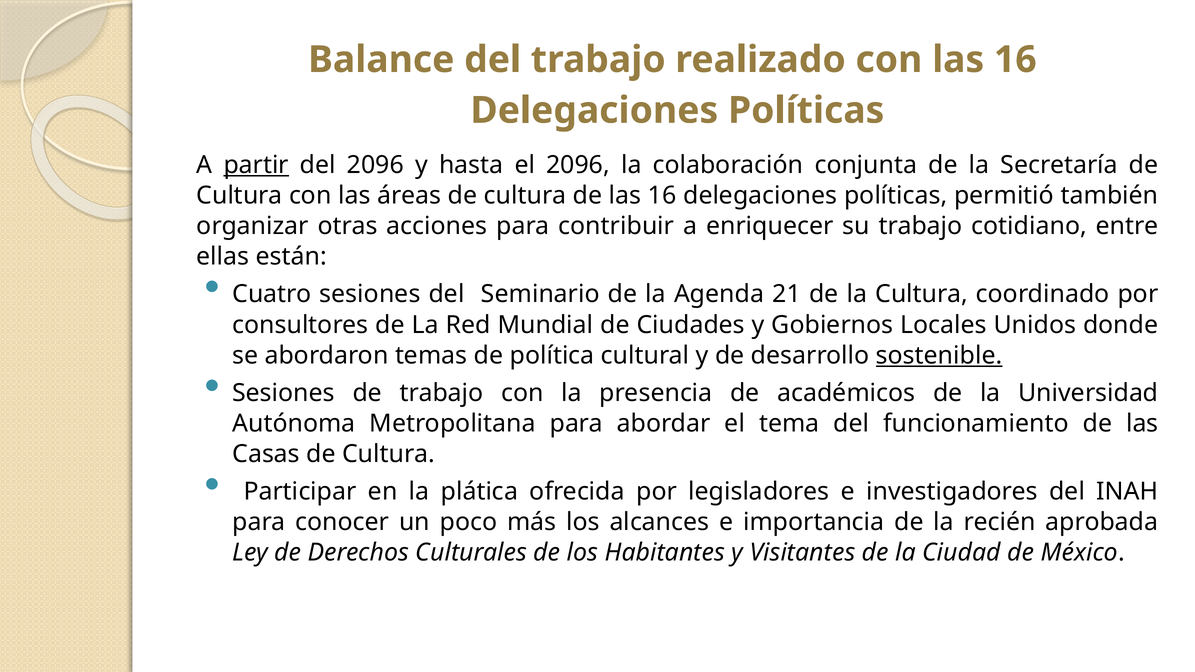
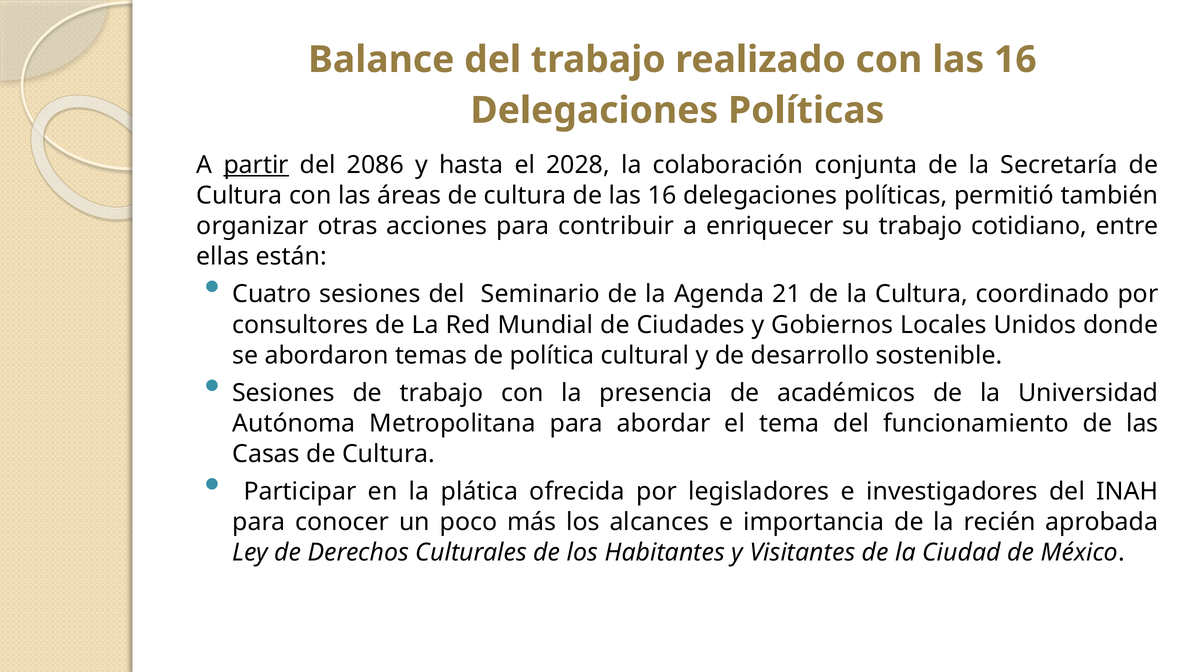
del 2096: 2096 -> 2086 (375, 165)
el 2096: 2096 -> 2028 (578, 165)
sostenible underline: present -> none (939, 356)
